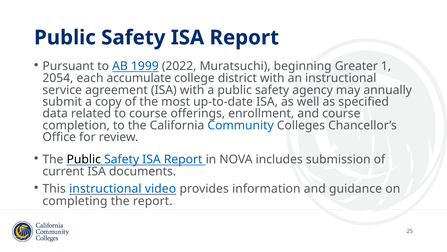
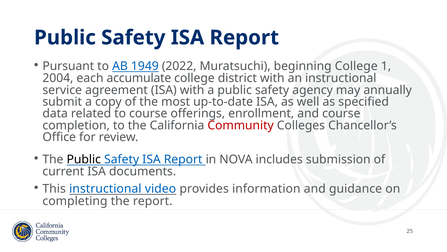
1999: 1999 -> 1949 (145, 66)
beginning Greater: Greater -> College (356, 66)
2054: 2054 -> 2004 (58, 78)
Community colour: blue -> red (241, 125)
